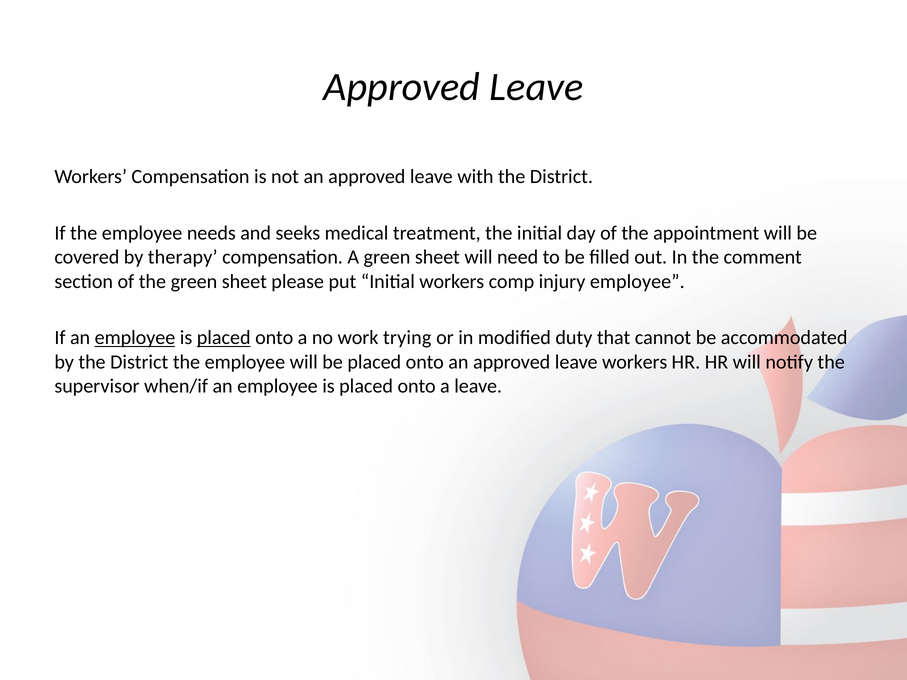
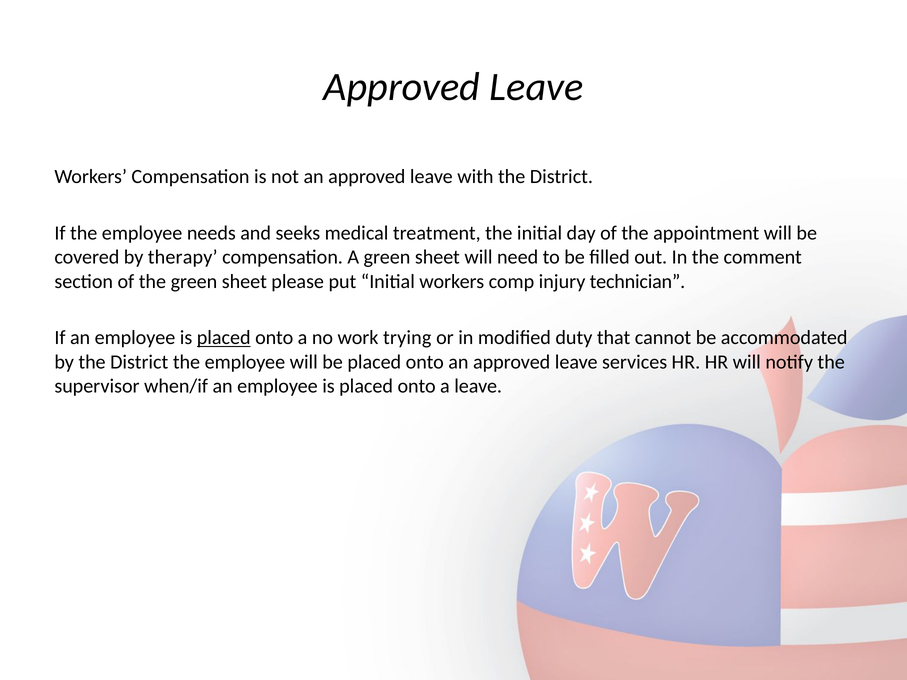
injury employee: employee -> technician (637, 282)
employee underline: present -> none (135, 338)
an approved leave workers: workers -> services (635, 362)
